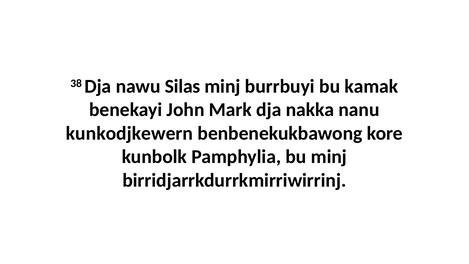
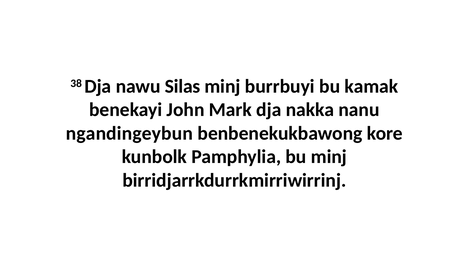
kunkodjkewern: kunkodjkewern -> ngandingeybun (129, 133)
